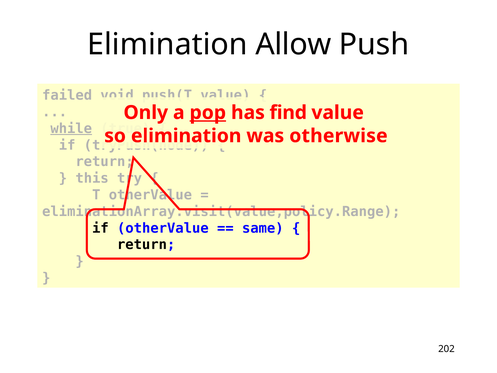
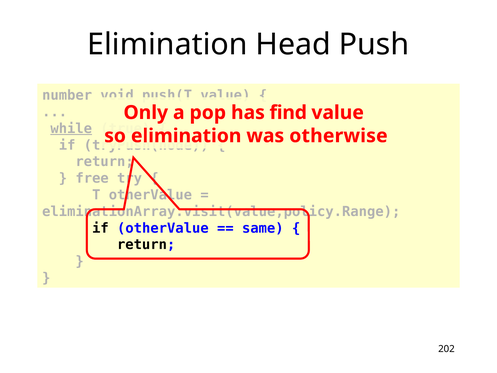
Allow: Allow -> Head (293, 44)
failed: failed -> number (67, 95)
pop underline: present -> none (208, 113)
this: this -> free (92, 178)
